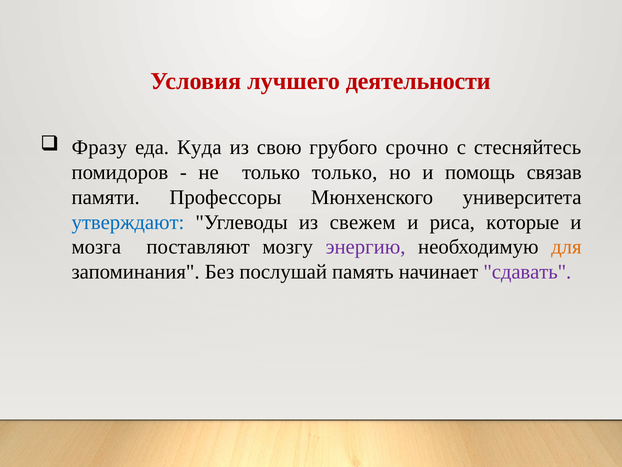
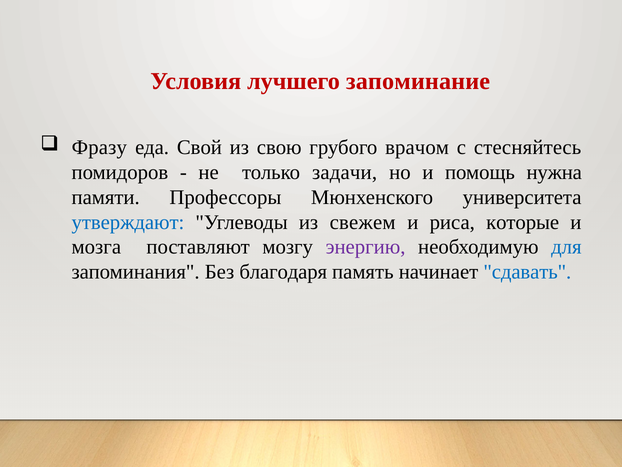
деятельности: деятельности -> запоминание (418, 81)
Куда: Куда -> Свой (199, 147)
срочно: срочно -> врачом (417, 147)
только только: только -> задачи (345, 172)
связав: связав -> нужна (554, 172)
для colour: orange -> blue (566, 247)
послушай: послушай -> благодаря (283, 272)
сдавать colour: purple -> blue (527, 272)
